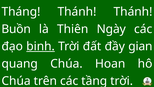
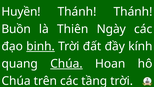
Tháng: Tháng -> Huyền (21, 12)
gian: gian -> kính (140, 46)
Chúa underline: none -> present (66, 63)
